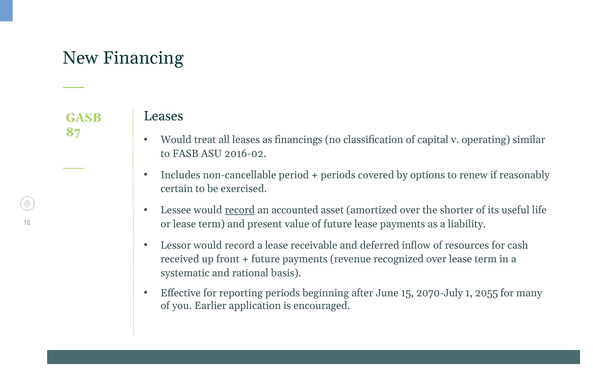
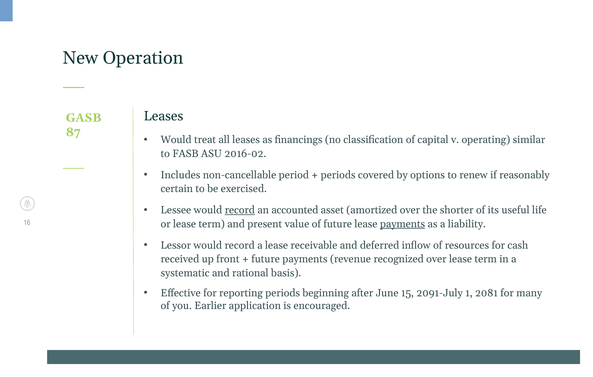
Financing: Financing -> Operation (143, 58)
payments underline: none -> present (403, 224)
2070-July: 2070-July -> 2091-July (440, 293)
2055: 2055 -> 2081 (487, 293)
